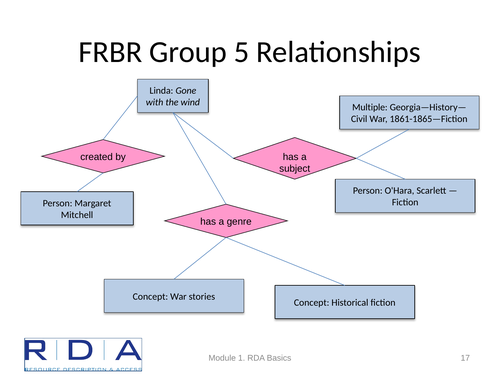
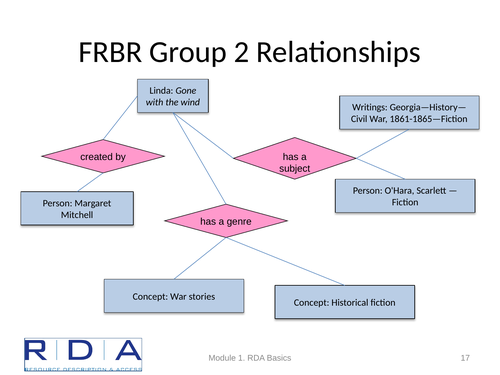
5: 5 -> 2 (242, 52)
Multiple: Multiple -> Writings (370, 107)
